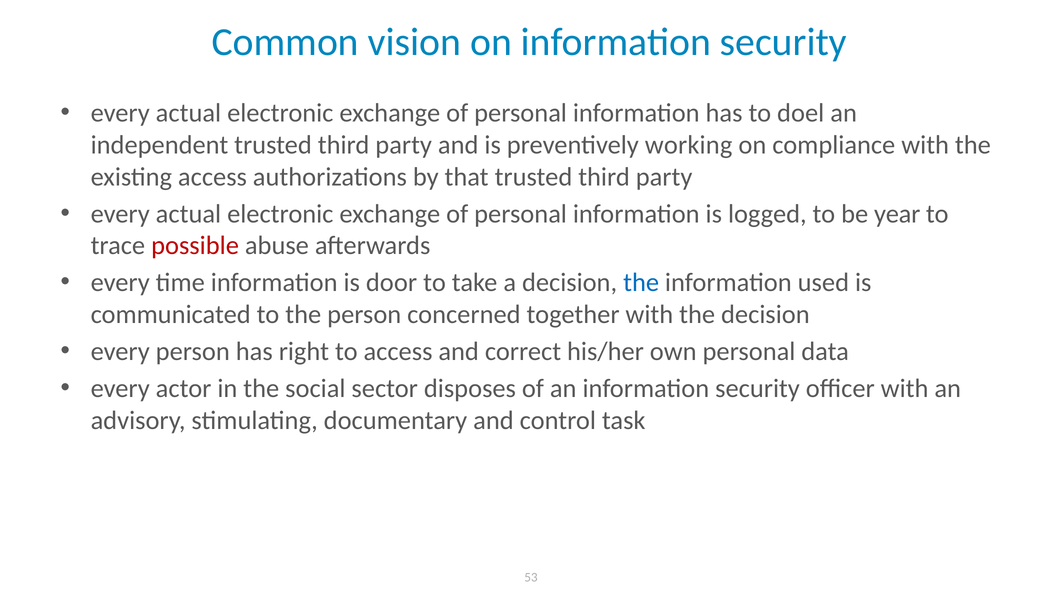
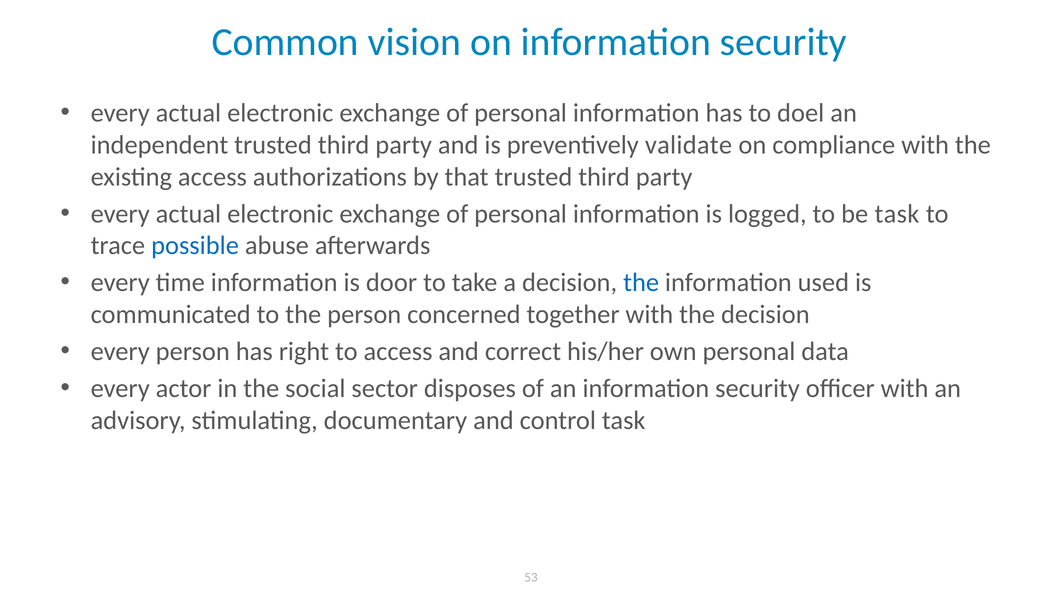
working: working -> validate (689, 145)
be year: year -> task (897, 214)
possible colour: red -> blue (195, 246)
